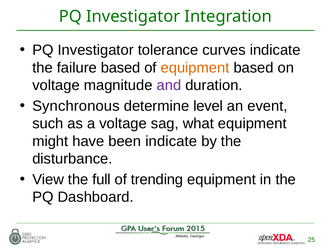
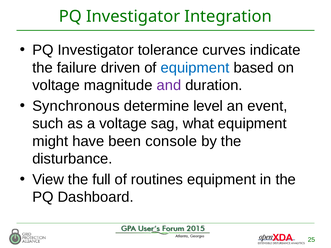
failure based: based -> driven (121, 68)
equipment colour: orange -> blue (195, 68)
been indicate: indicate -> console (171, 141)
trending: trending -> routines (157, 180)
